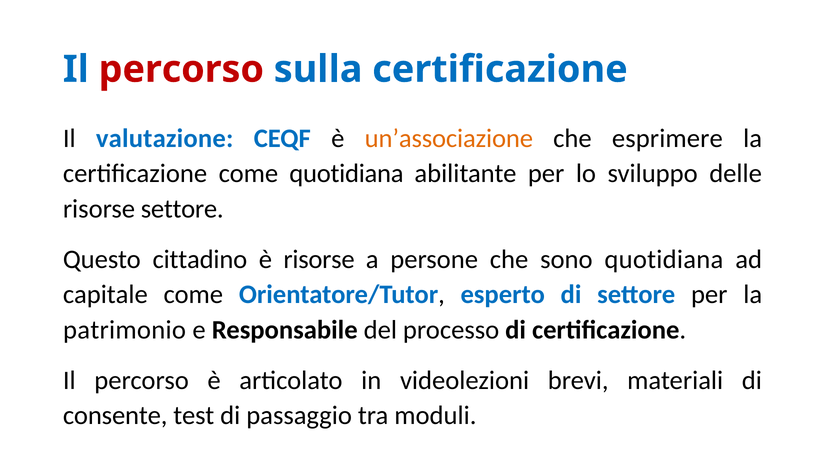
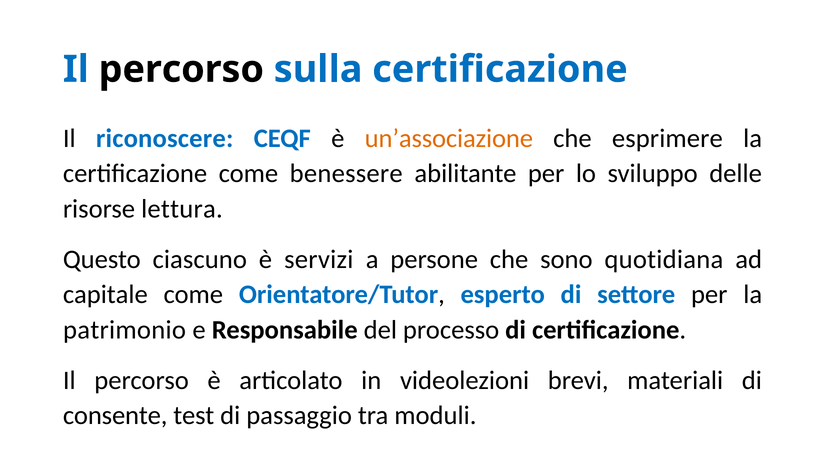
percorso colour: red -> black (181, 69)
valutazione: valutazione -> riconoscere (165, 139)
come quotidiana: quotidiana -> benessere (346, 174)
risorse settore: settore -> lettura (182, 209)
cittadino: cittadino -> ciascuno (200, 260)
è risorse: risorse -> servizi (319, 260)
